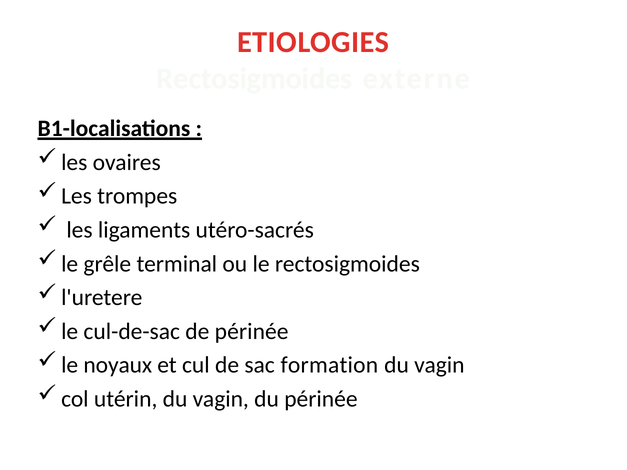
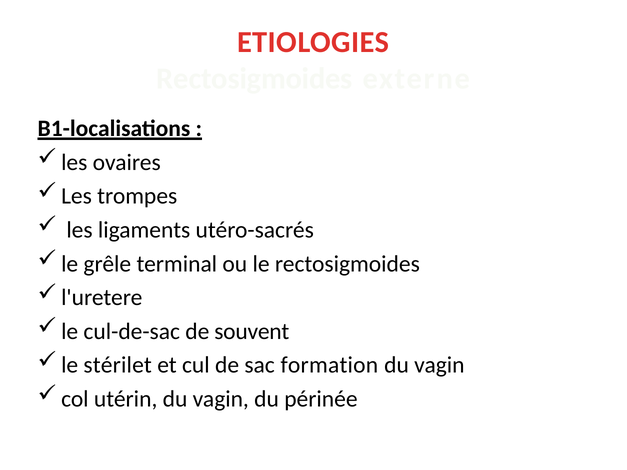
de périnée: périnée -> souvent (252, 332)
noyaux: noyaux -> stérilet (118, 365)
